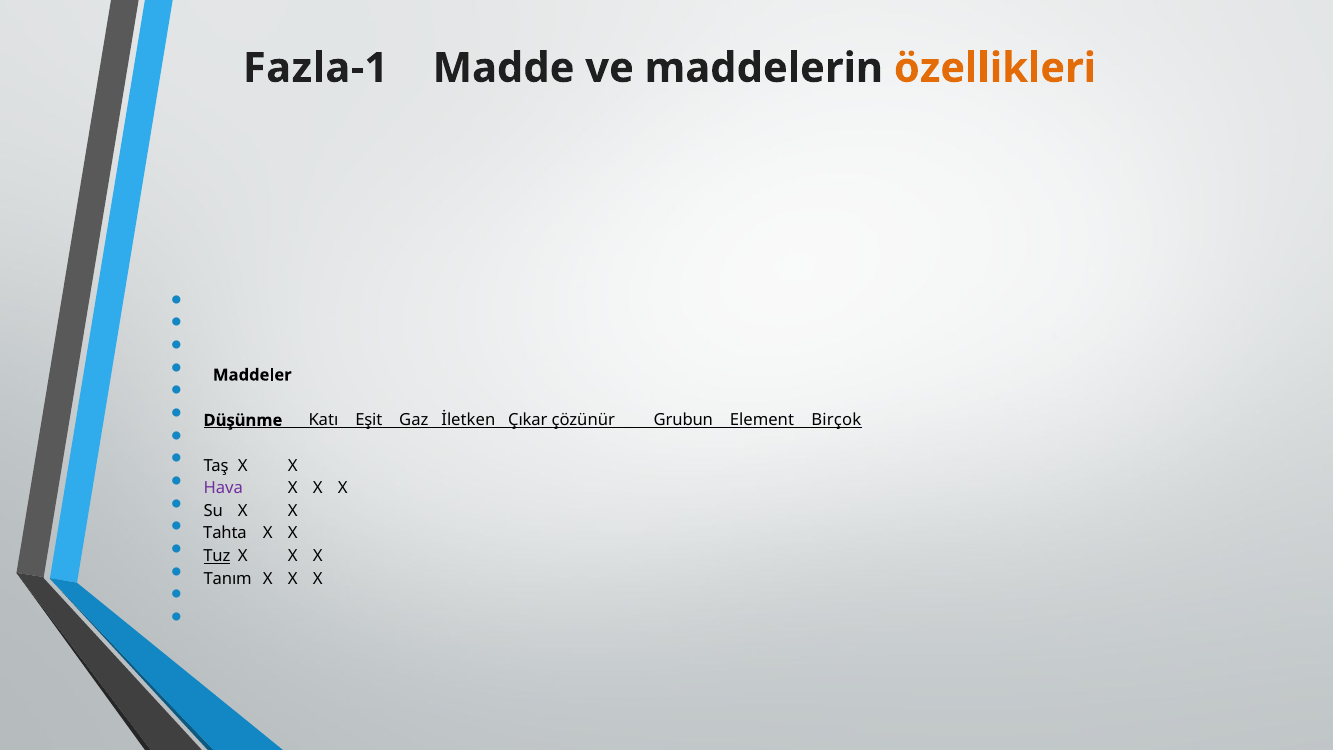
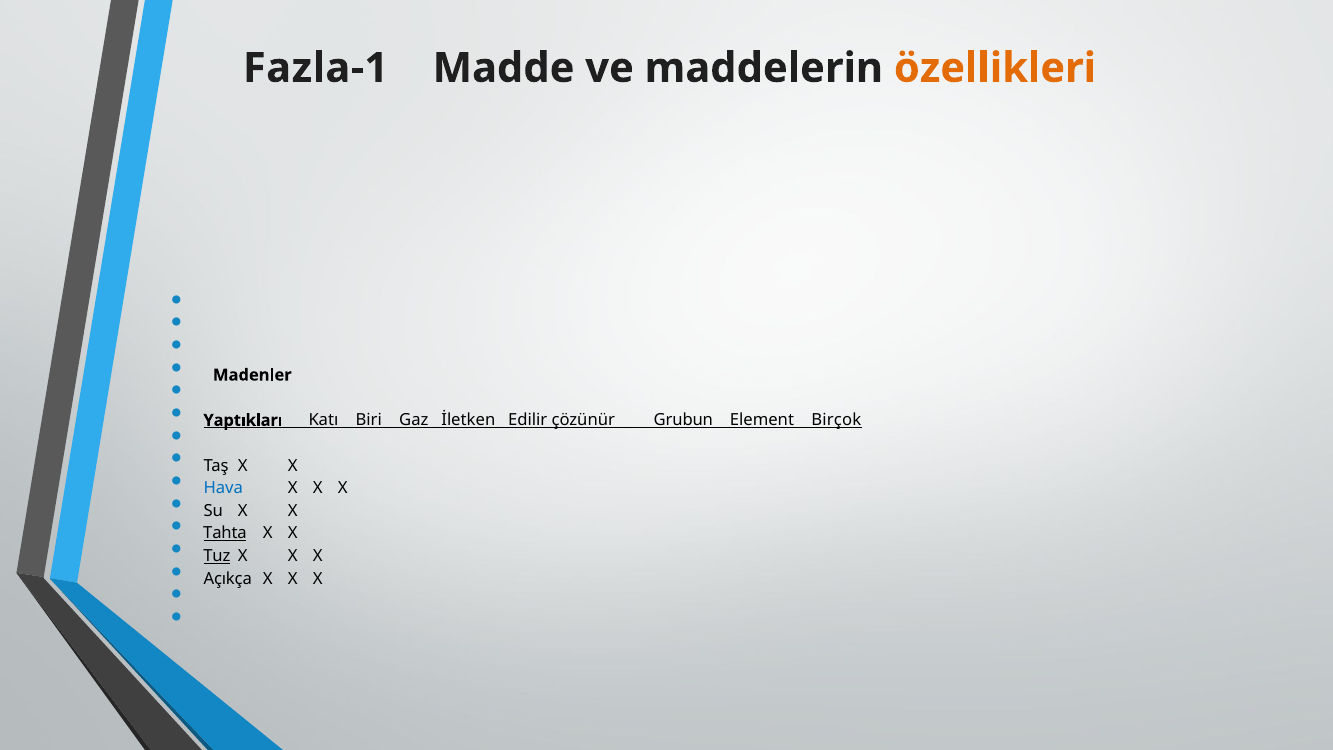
Maddeler: Maddeler -> Madenler (252, 375)
Düşünme: Düşünme -> Yaptıkları (243, 420)
Eşit: Eşit -> Biri (369, 420)
Çıkar: Çıkar -> Edilir (528, 420)
Hava colour: purple -> blue (223, 488)
Tahta underline: none -> present (225, 533)
Tanım: Tanım -> Açıkça (228, 579)
